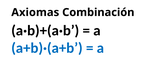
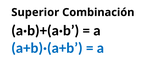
Axiomas: Axiomas -> Superior (35, 12)
